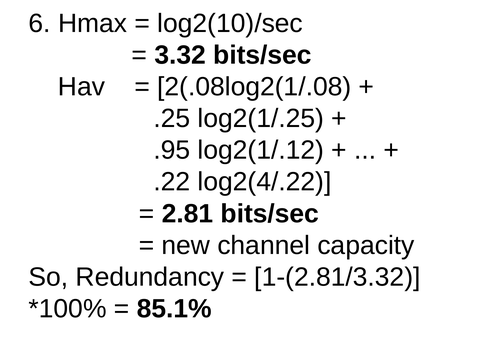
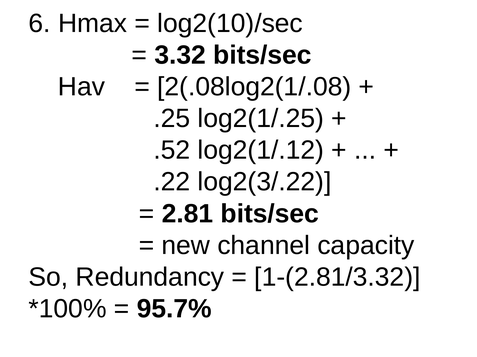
.95: .95 -> .52 (172, 151)
log2(4/.22: log2(4/.22 -> log2(3/.22 (264, 182)
85.1%: 85.1% -> 95.7% (174, 309)
